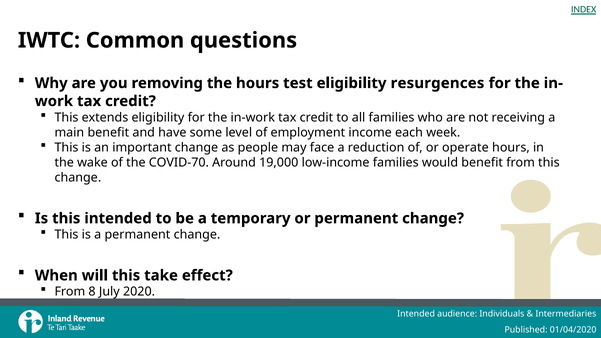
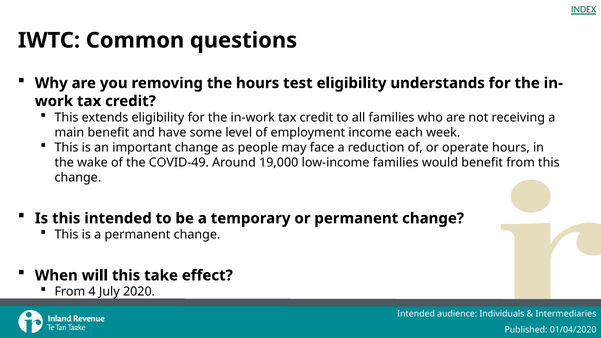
resurgences: resurgences -> understands (438, 83)
COVID-70: COVID-70 -> COVID-49 (179, 163)
8: 8 -> 4 (92, 292)
